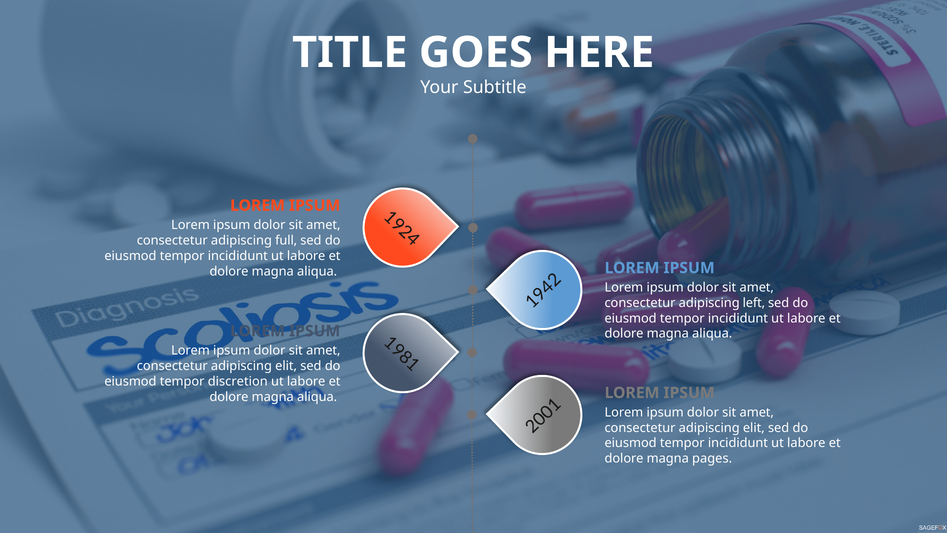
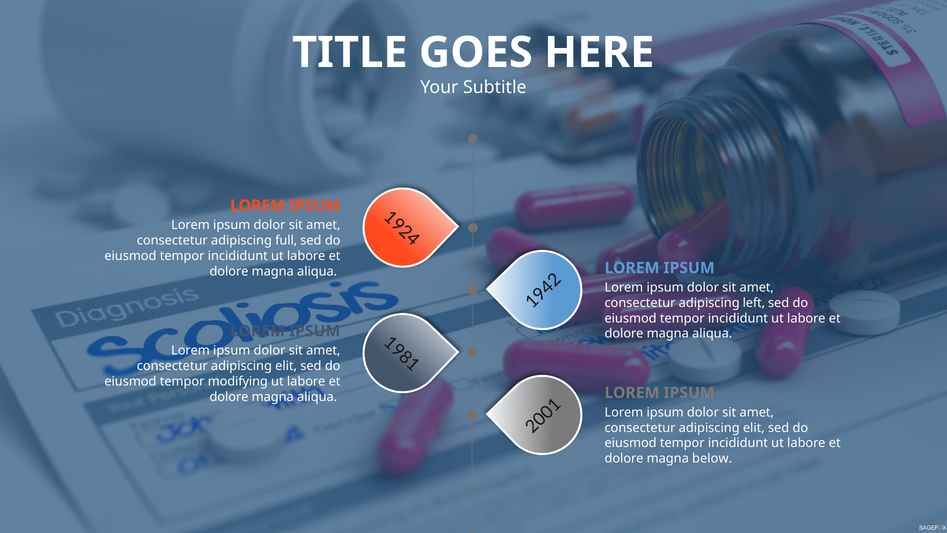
discretion: discretion -> modifying (238, 381)
pages: pages -> below (712, 458)
